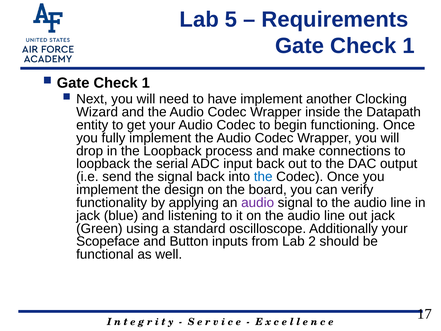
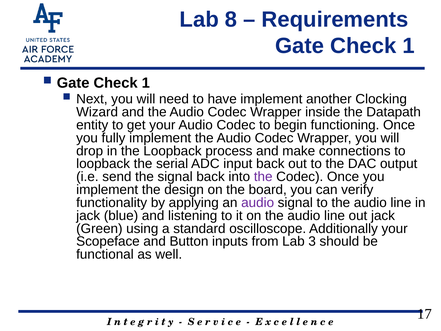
5: 5 -> 8 (231, 20)
the colour: blue -> purple (263, 177)
2: 2 -> 3 (312, 241)
